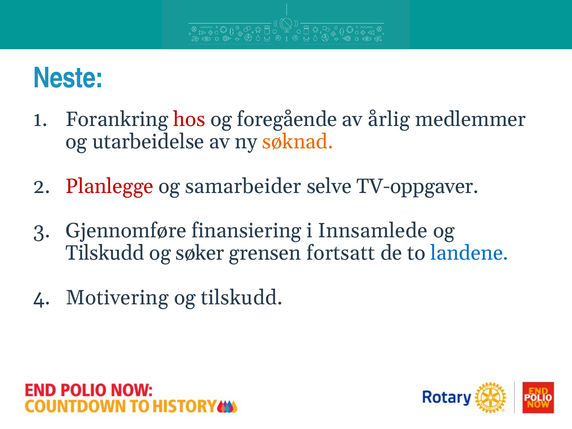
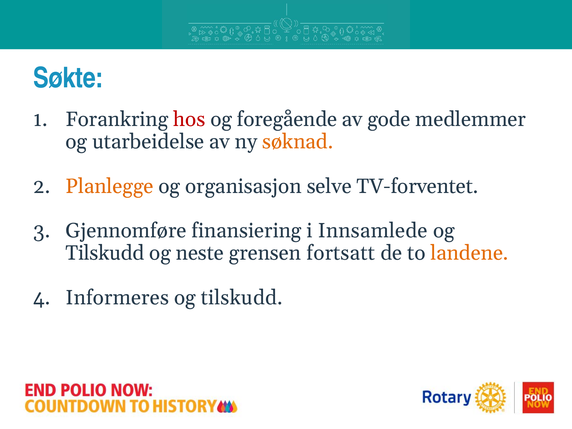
Neste: Neste -> Søkte (68, 78)
årlig: årlig -> gode (389, 119)
Planlegge colour: red -> orange (110, 186)
samarbeider: samarbeider -> organisasjon (243, 186)
TV-oppgaver: TV-oppgaver -> TV-forventet (418, 186)
søker: søker -> neste (200, 253)
landene colour: blue -> orange (470, 253)
Motivering: Motivering -> Informeres (117, 298)
